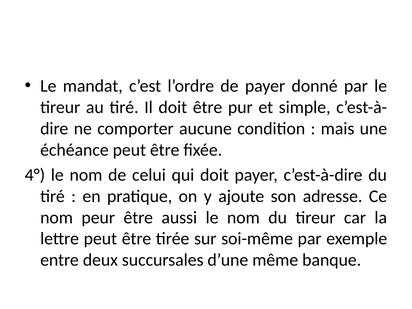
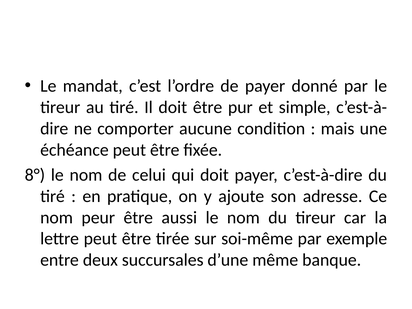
4°: 4° -> 8° (35, 175)
